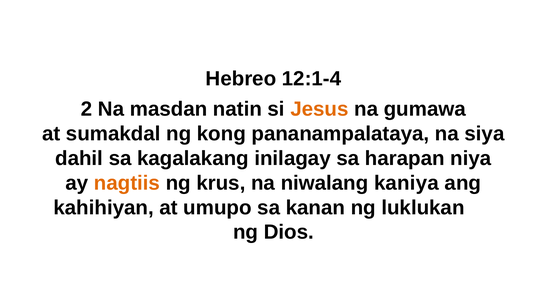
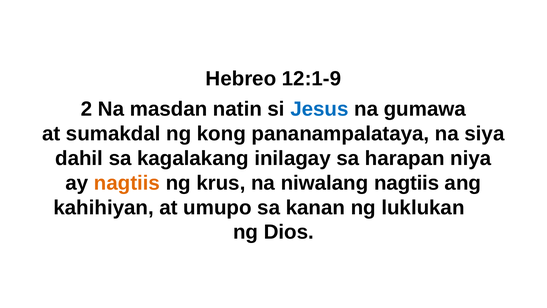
12:1-4: 12:1-4 -> 12:1-9 (312, 79)
Jesus colour: orange -> blue (319, 109)
niwalang kaniya: kaniya -> nagtiis (407, 183)
